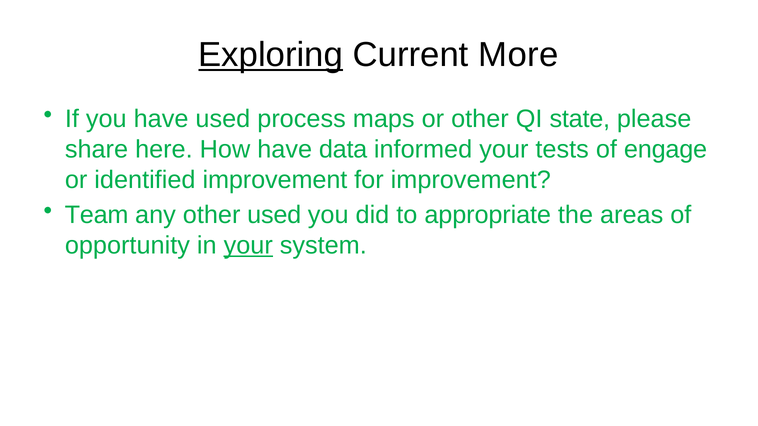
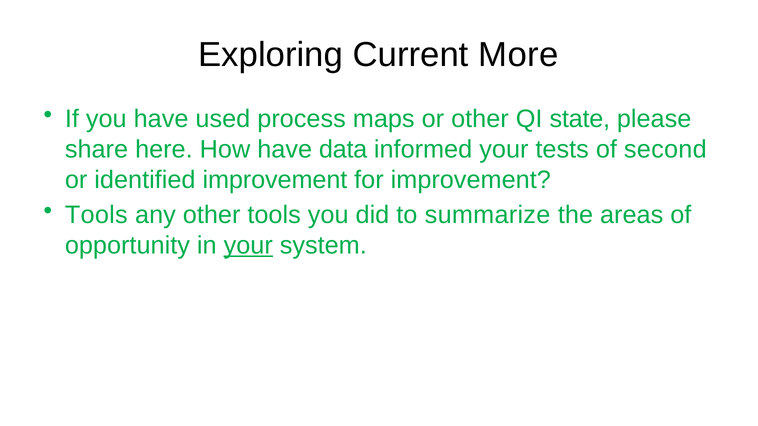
Exploring underline: present -> none (271, 55)
engage: engage -> second (665, 150)
Team: Team -> Tools (96, 215)
other used: used -> tools (274, 215)
appropriate: appropriate -> summarize (488, 215)
